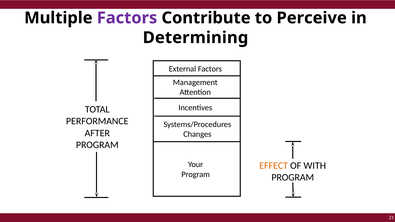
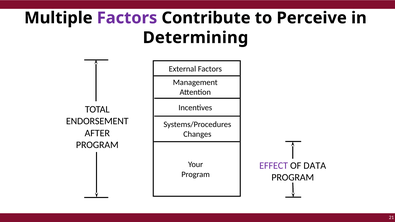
PERFORMANCE: PERFORMANCE -> ENDORSEMENT (97, 121)
EFFECT colour: orange -> purple (274, 166)
WITH: WITH -> DATA (315, 166)
